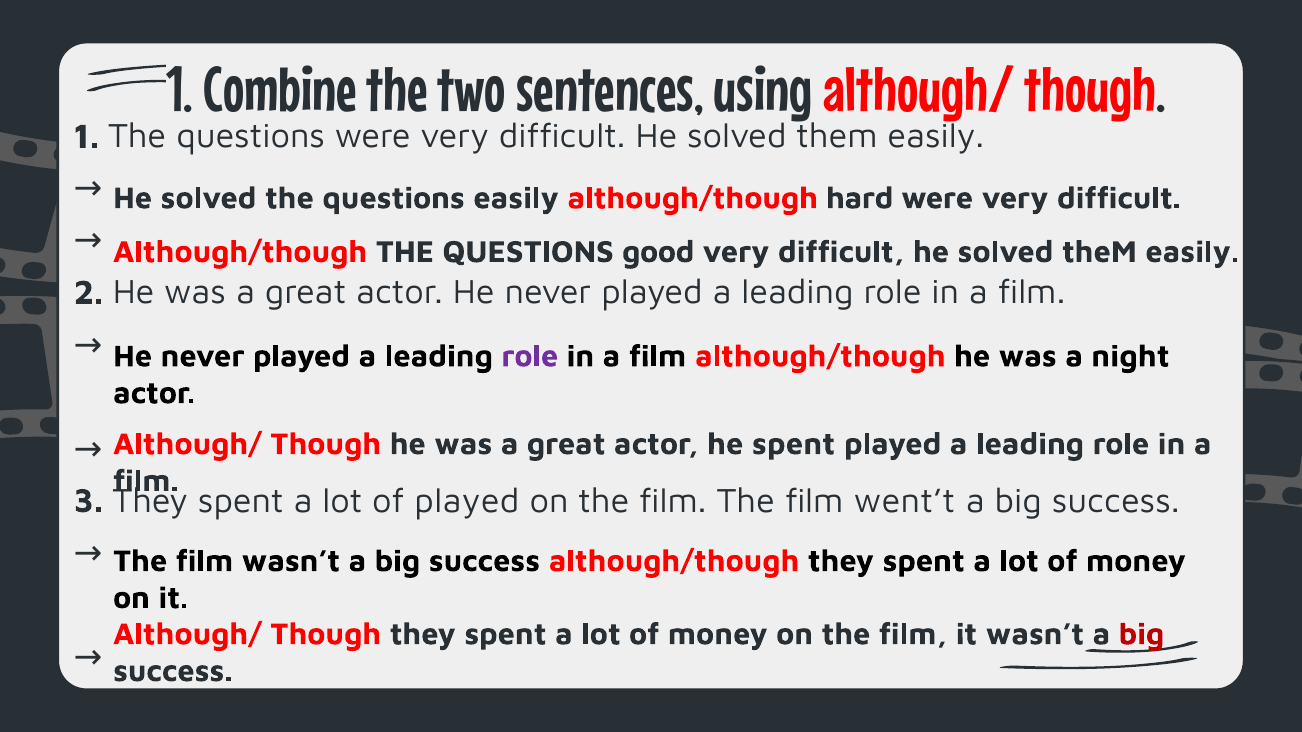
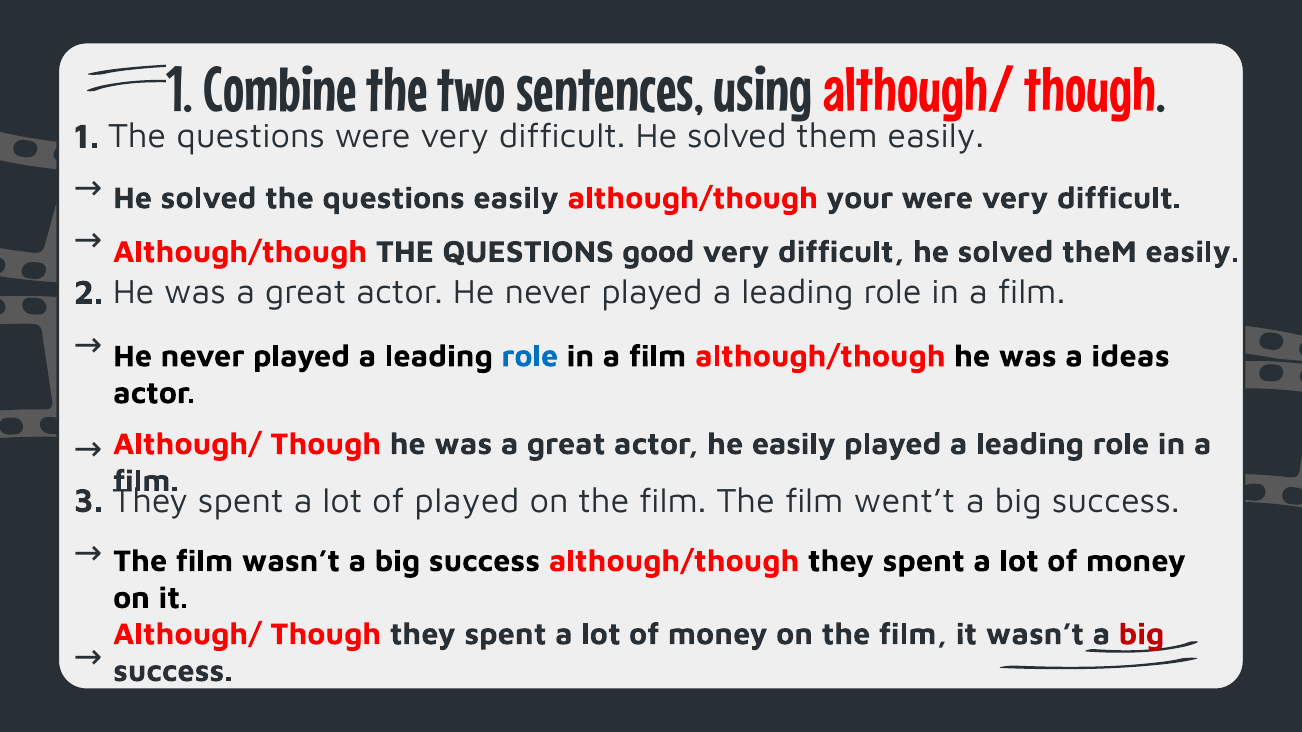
hard: hard -> your (860, 198)
role colour: purple -> blue (530, 356)
night: night -> ideas (1130, 356)
he spent: spent -> easily (794, 444)
